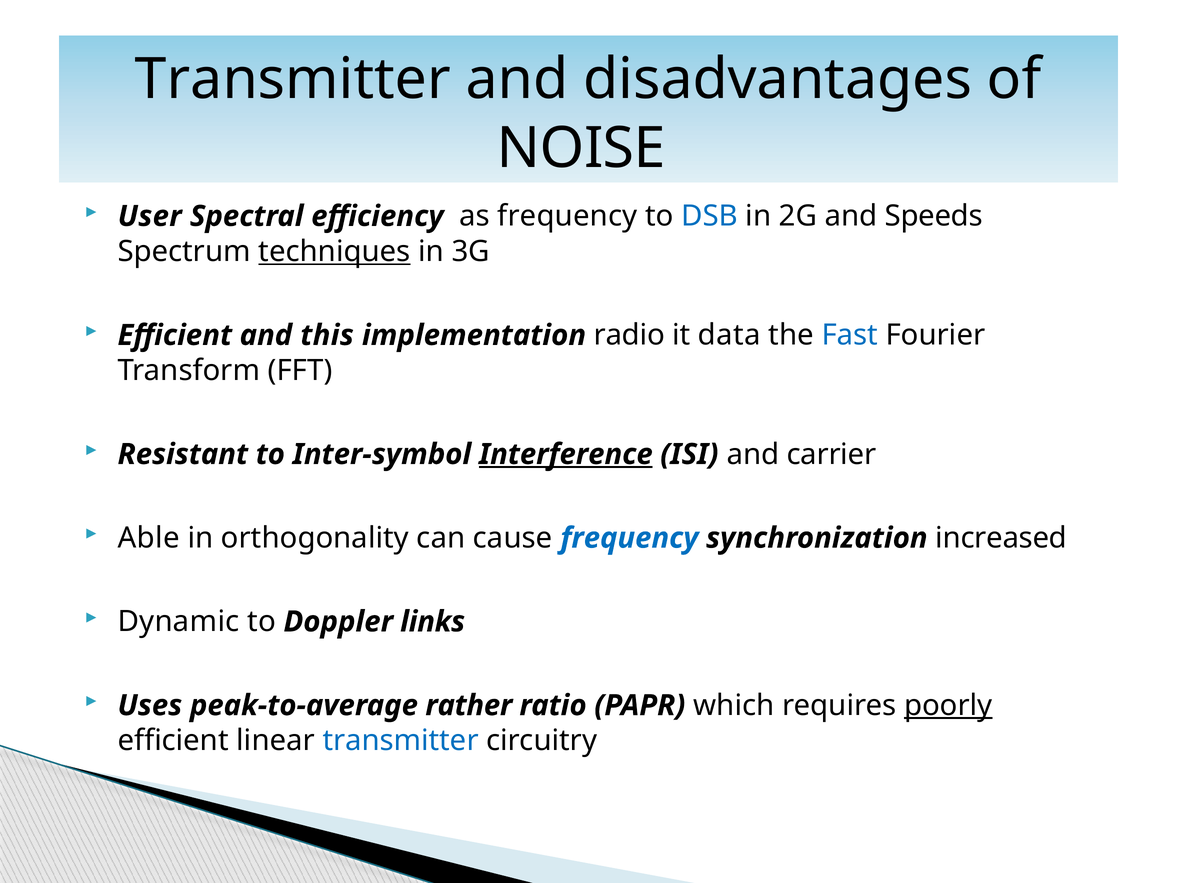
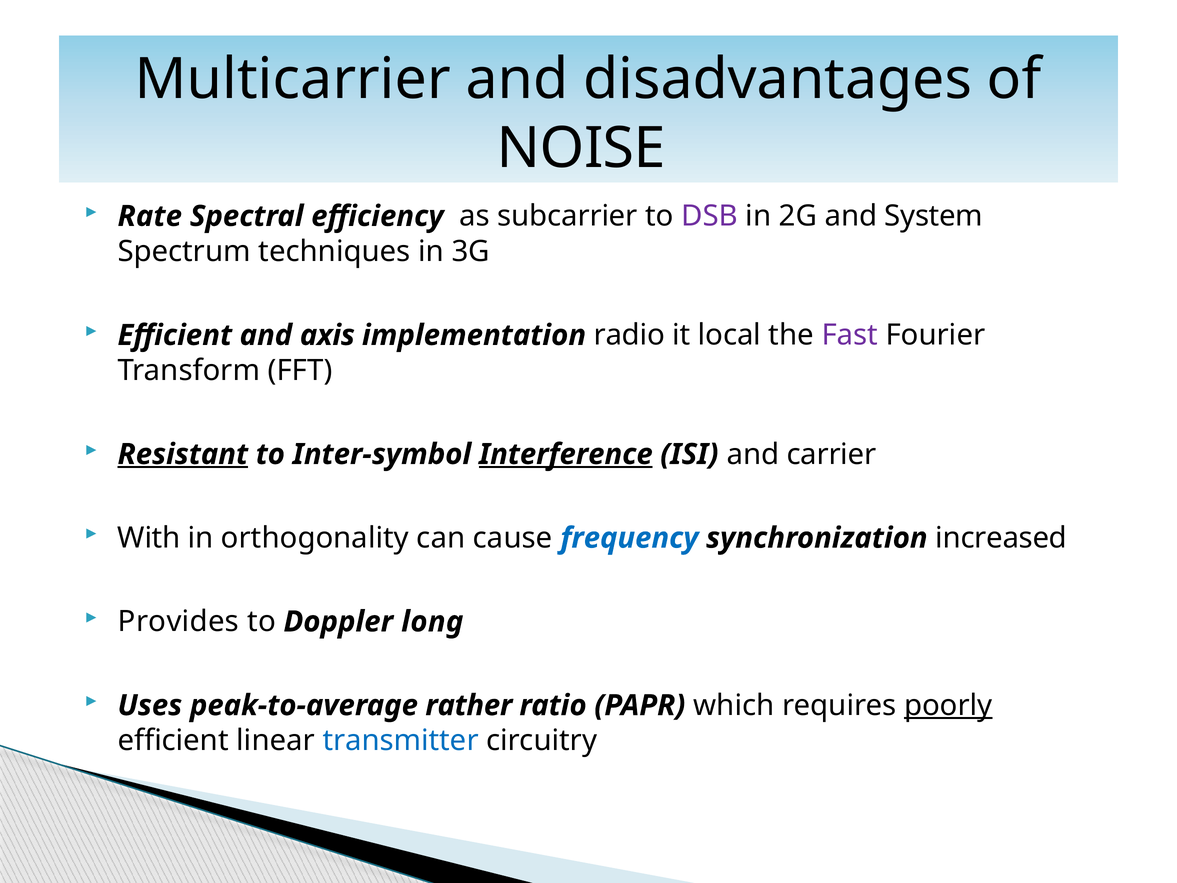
Transmitter: Transmitter -> Multicarrier (293, 79)
User: User -> Rate (150, 216)
as frequency: frequency -> subcarrier (567, 216)
DSB colour: blue -> purple (709, 216)
Speeds: Speeds -> System (934, 216)
techniques underline: present -> none (335, 252)
this: this -> axis (327, 335)
data: data -> local (729, 335)
Fast colour: blue -> purple (850, 335)
Resistant underline: none -> present (183, 454)
Able: Able -> With (149, 538)
Dynamic: Dynamic -> Provides (178, 622)
links: links -> long (432, 622)
